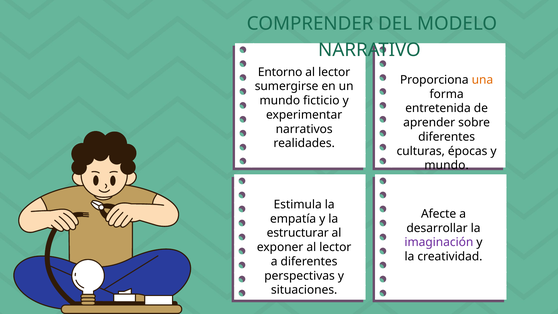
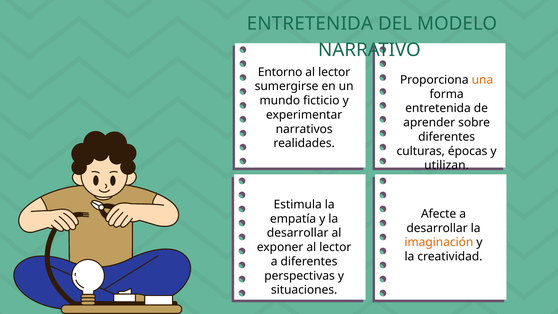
COMPRENDER: COMPRENDER -> ENTRETENIDA (310, 24)
mundo: mundo -> utilizan (447, 165)
estructurar: estructurar -> desarrollar (298, 233)
imaginación colour: purple -> orange (439, 242)
